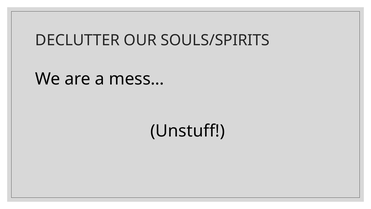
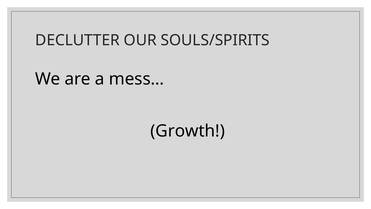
Unstuff: Unstuff -> Growth (188, 131)
